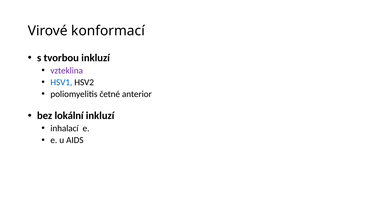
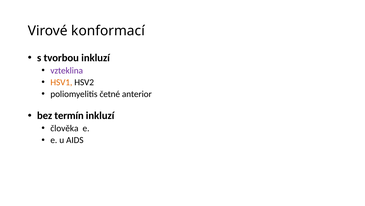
HSV1 colour: blue -> orange (61, 82)
lokální: lokální -> termín (69, 115)
inhalací: inhalací -> člověka (64, 128)
